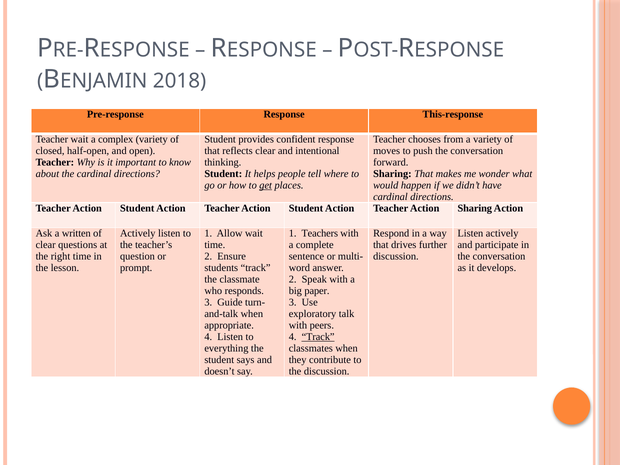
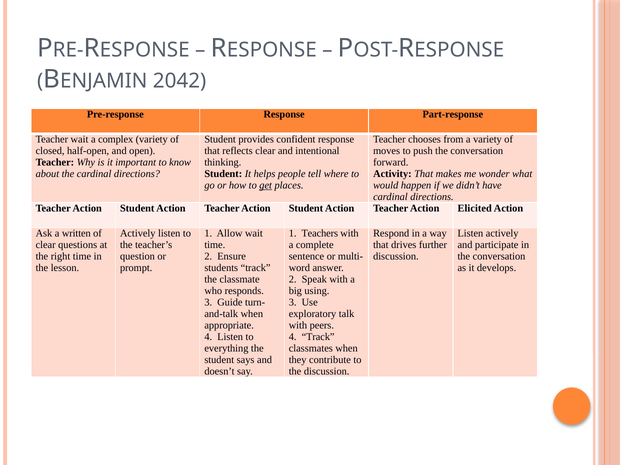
2018: 2018 -> 2042 (180, 81)
This-response: This-response -> Part-response (453, 114)
Sharing: Sharing -> Activity (392, 174)
Action Sharing: Sharing -> Elicited (475, 208)
paper: paper -> using (317, 291)
Track underline: present -> none (318, 337)
